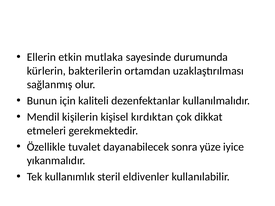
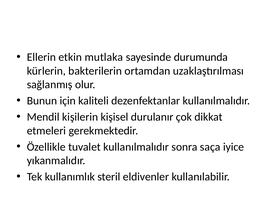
kırdıktan: kırdıktan -> durulanır (152, 117)
tuvalet dayanabilecek: dayanabilecek -> kullanılmalıdır (136, 147)
yüze: yüze -> saça (210, 147)
